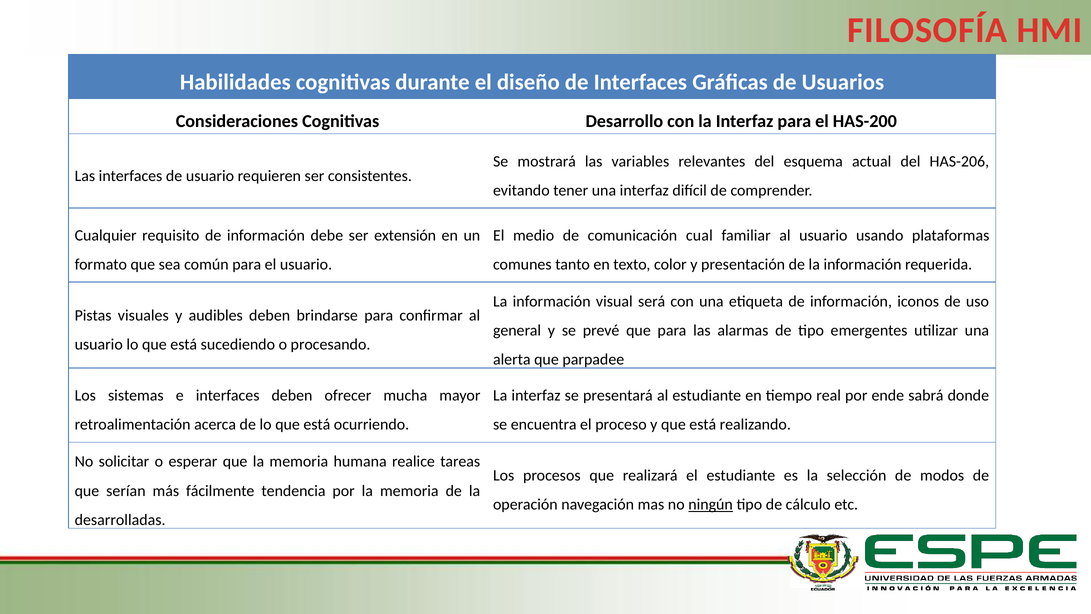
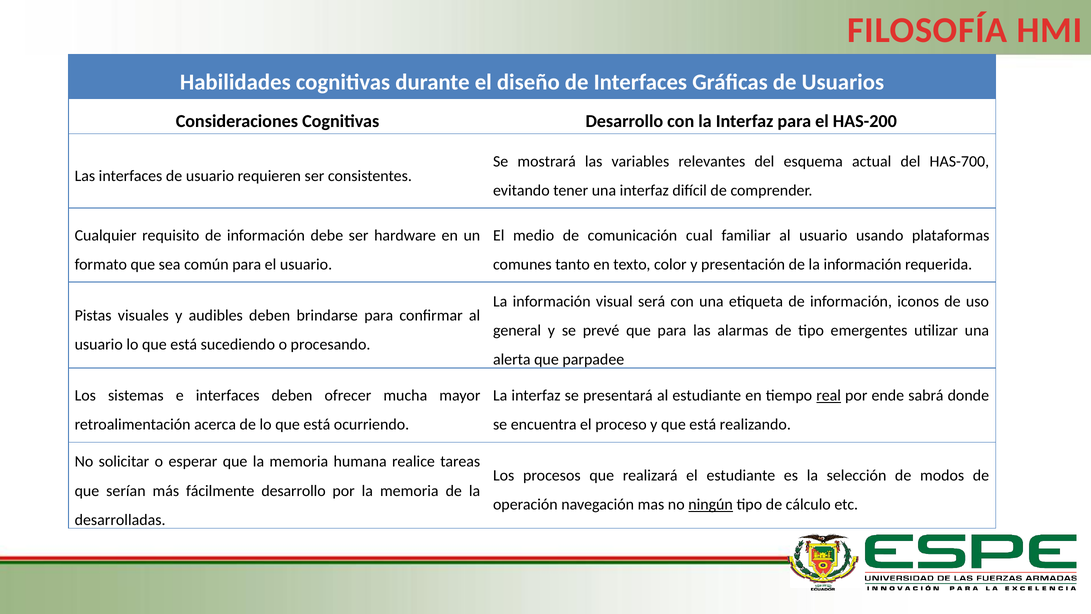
HAS-206: HAS-206 -> HAS-700 (959, 161)
extensión: extensión -> hardware (405, 235)
real underline: none -> present (829, 395)
fácilmente tendencia: tendencia -> desarrollo (294, 490)
